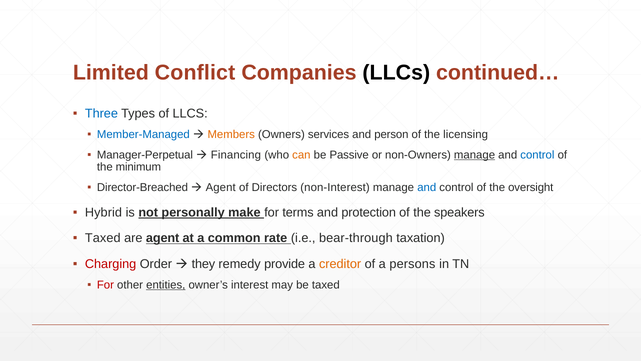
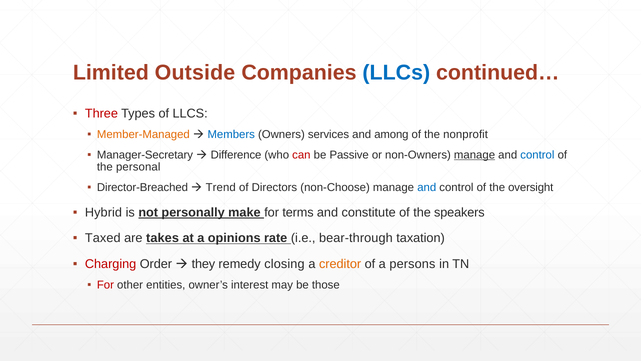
Conflict: Conflict -> Outside (195, 72)
LLCs colour: black -> blue (396, 72)
Three colour: blue -> red (101, 113)
Member-Managed colour: blue -> orange (143, 134)
Members colour: orange -> blue (231, 134)
person: person -> among (391, 134)
licensing: licensing -> nonprofit (466, 134)
Manager-Perpetual: Manager-Perpetual -> Manager-Secretary (145, 155)
Financing: Financing -> Difference (236, 155)
can colour: orange -> red (301, 155)
minimum: minimum -> personal (138, 167)
Agent: Agent -> Trend (221, 187)
non-Interest: non-Interest -> non-Choose (335, 187)
protection: protection -> constitute (369, 212)
are agent: agent -> takes (163, 238)
common: common -> opinions (234, 238)
provide: provide -> closing (284, 264)
entities underline: present -> none (166, 285)
be taxed: taxed -> those (326, 285)
